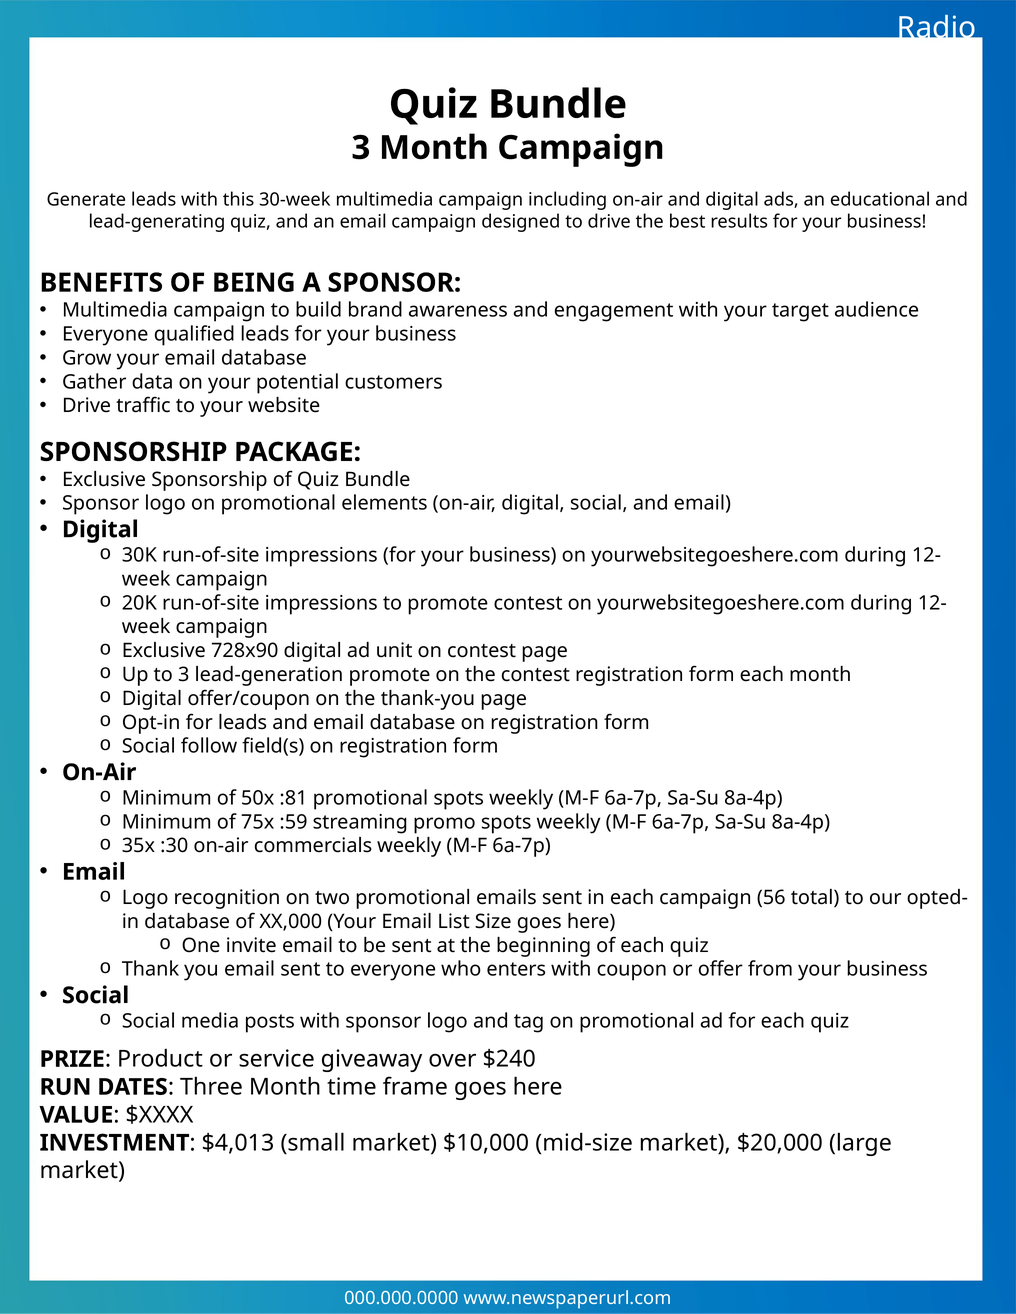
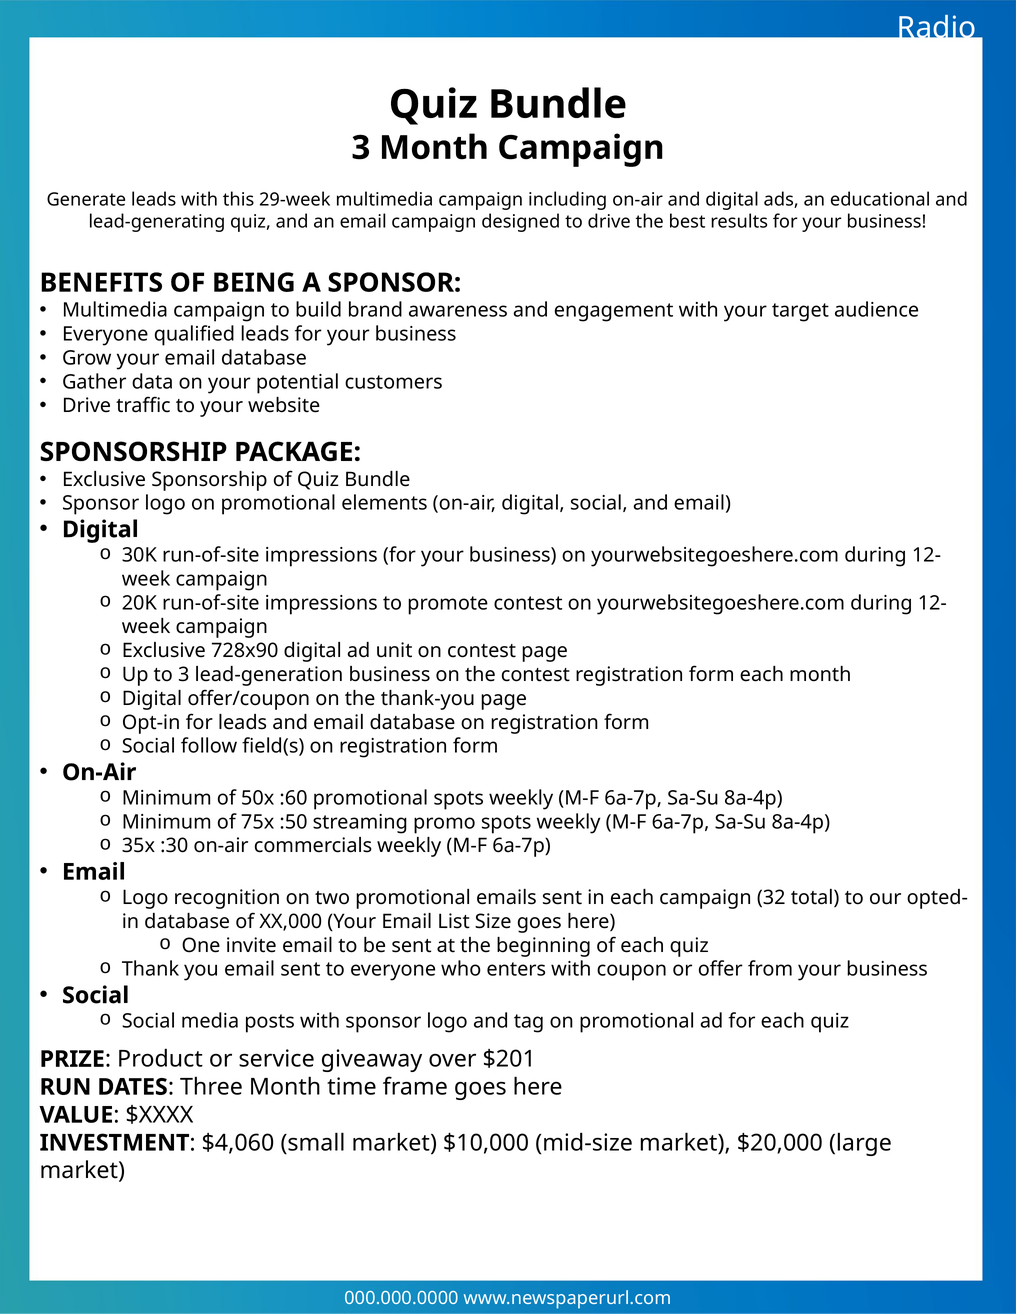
30-week: 30-week -> 29-week (295, 200)
lead-generation promote: promote -> business (389, 675)
:81: :81 -> :60 (294, 799)
:59: :59 -> :50 (294, 823)
56: 56 -> 32 (771, 898)
$240: $240 -> $201 (509, 1060)
$4,013: $4,013 -> $4,060 (238, 1144)
